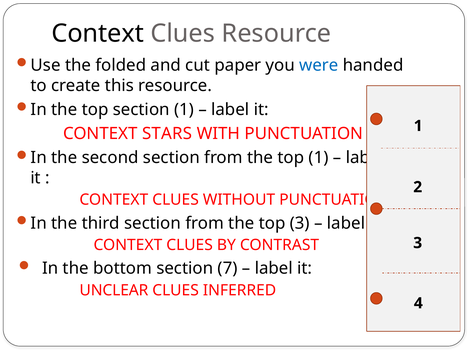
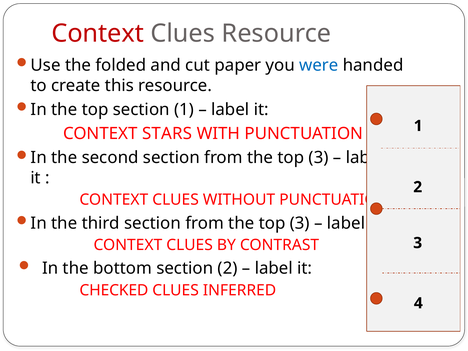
Context colour: black -> red (98, 33)
1: 1 -> 3 (319, 158)
section 7: 7 -> 2 (228, 268)
UNCLEAR: UNCLEAR -> CHECKED (114, 290)
